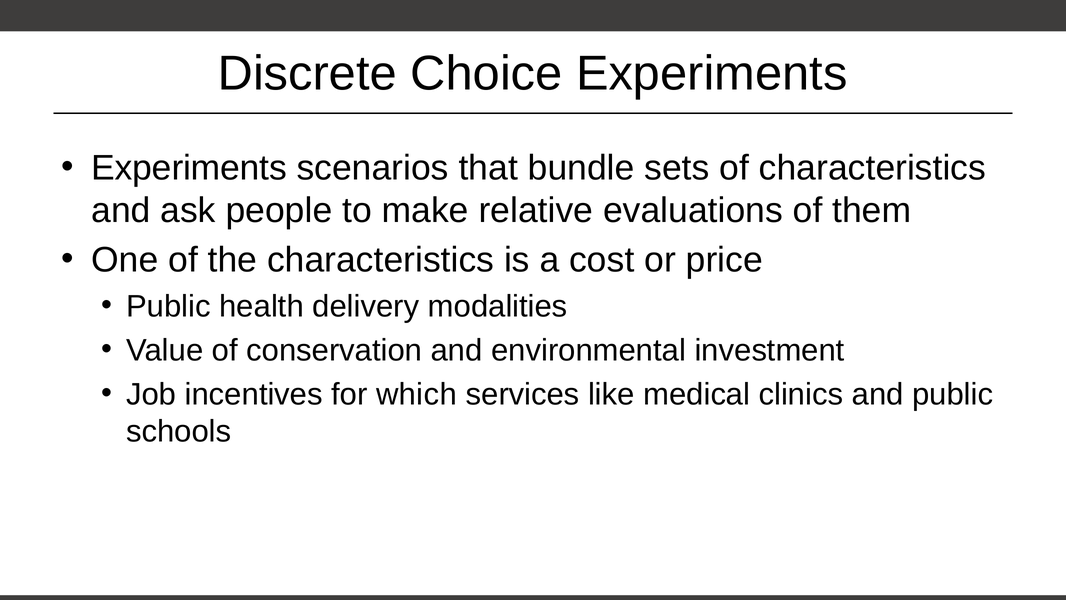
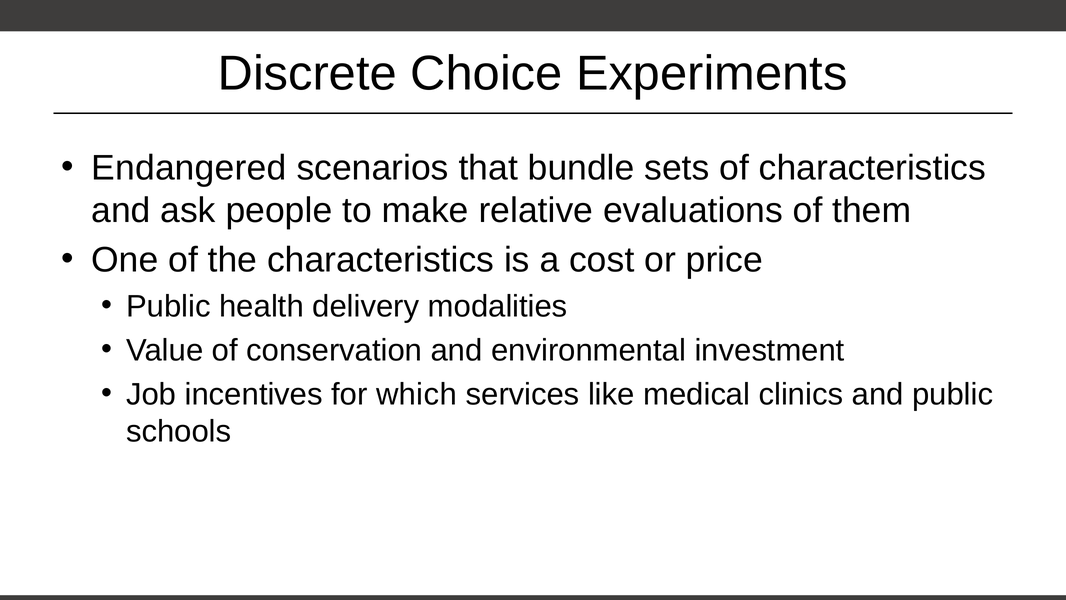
Experiments: Experiments -> Endangered (189, 168)
